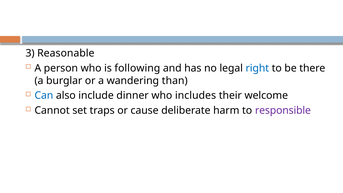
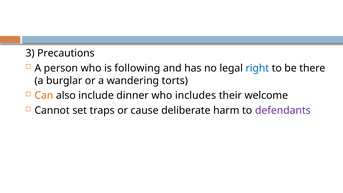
Reasonable: Reasonable -> Precautions (66, 53)
than: than -> torts (175, 81)
Can colour: blue -> orange (44, 96)
responsible: responsible -> defendants (283, 110)
